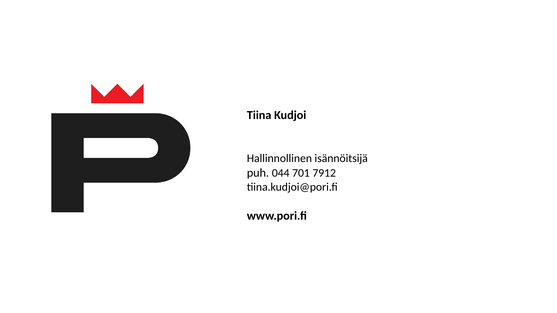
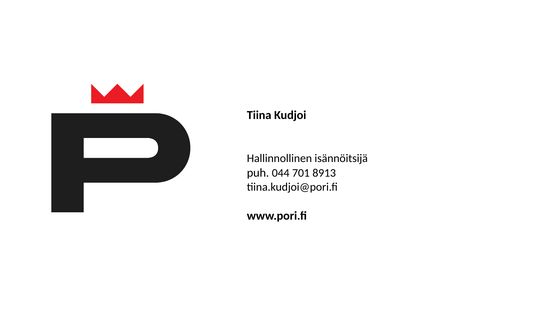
7912: 7912 -> 8913 (324, 173)
